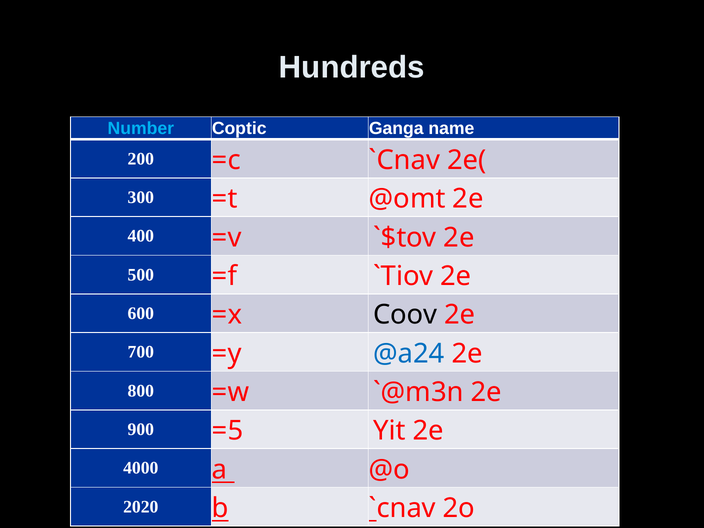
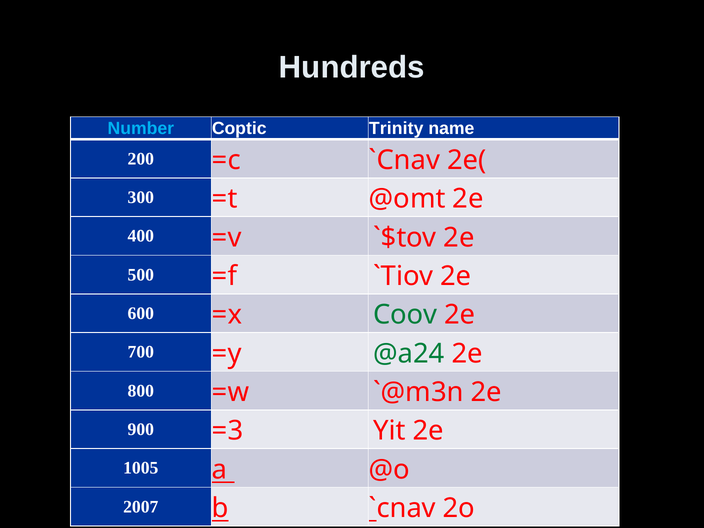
Ganga: Ganga -> Trinity (396, 128)
Coov colour: black -> green (405, 315)
@a24 colour: blue -> green (409, 353)
=5: =5 -> =3 (228, 431)
4000: 4000 -> 1005 (141, 468)
2020: 2020 -> 2007 (141, 507)
